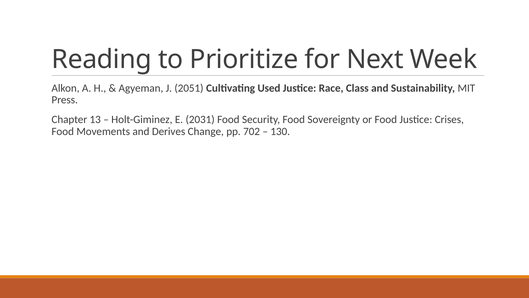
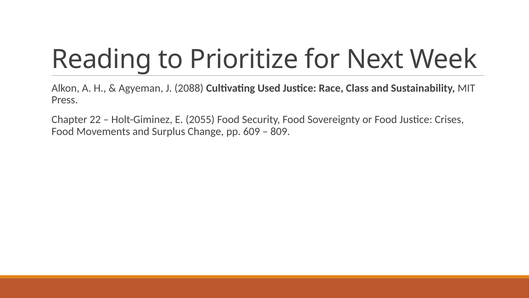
2051: 2051 -> 2088 (189, 88)
13: 13 -> 22 (95, 119)
2031: 2031 -> 2055 (200, 119)
Derives: Derives -> Surplus (169, 131)
702: 702 -> 609 (252, 131)
130: 130 -> 809 (280, 131)
